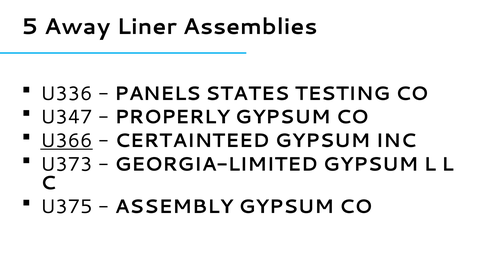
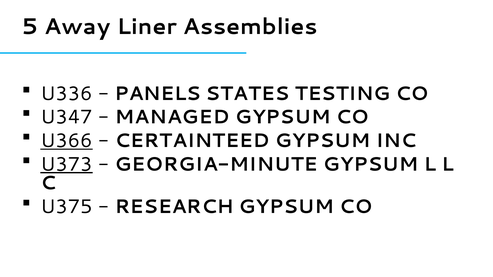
PROPERLY: PROPERLY -> MANAGED (172, 117)
U373 underline: none -> present (66, 164)
GEORGIA-LIMITED: GEORGIA-LIMITED -> GEORGIA-MINUTE (216, 164)
ASSEMBLY: ASSEMBLY -> RESEARCH (174, 207)
